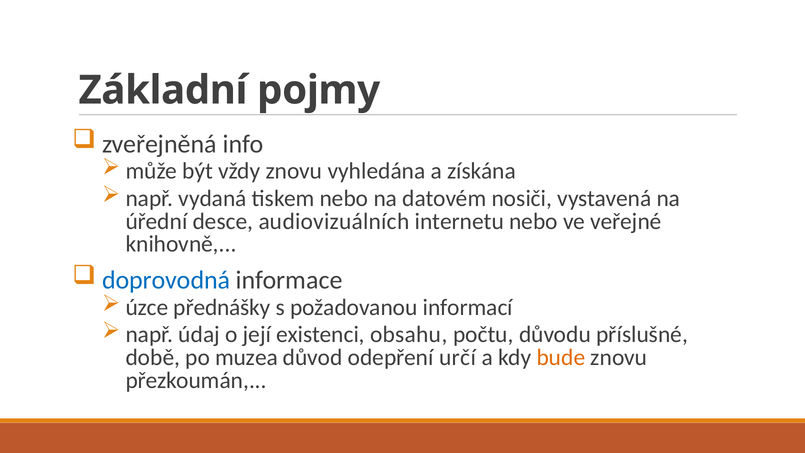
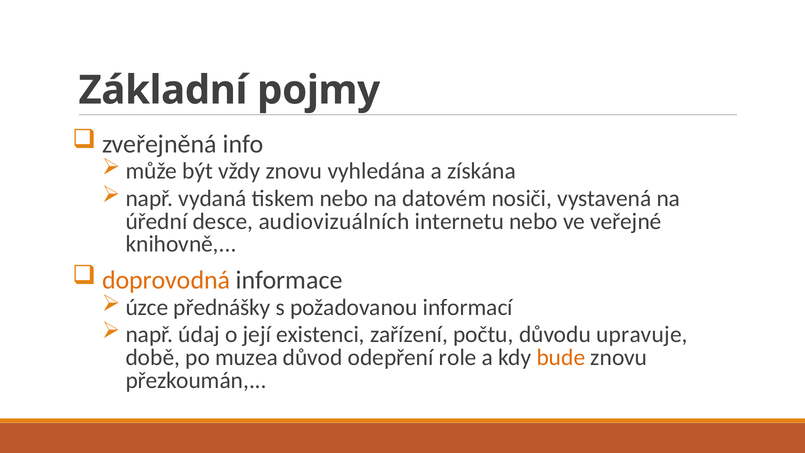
doprovodná colour: blue -> orange (166, 280)
obsahu: obsahu -> zařízení (409, 335)
příslušné: příslušné -> upravuje (642, 335)
určí: určí -> role (458, 357)
